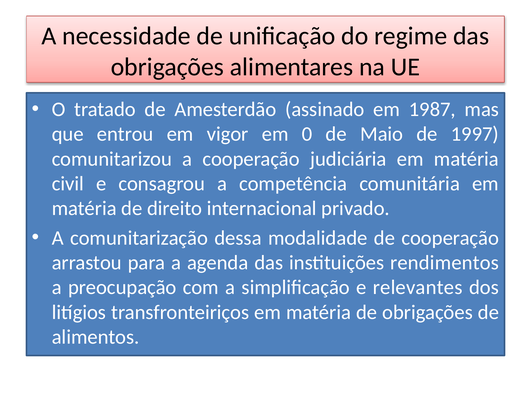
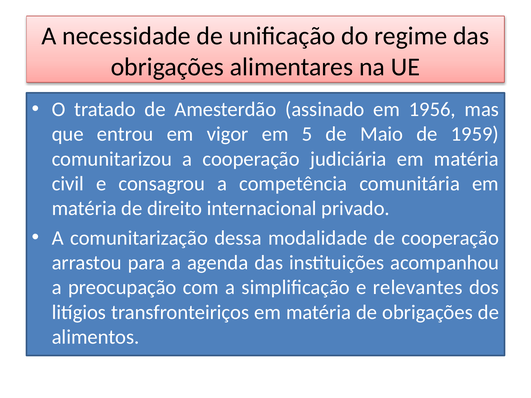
1987: 1987 -> 1956 (432, 109)
0: 0 -> 5 (307, 134)
1997: 1997 -> 1959 (475, 134)
rendimentos: rendimentos -> acompanhou (445, 263)
